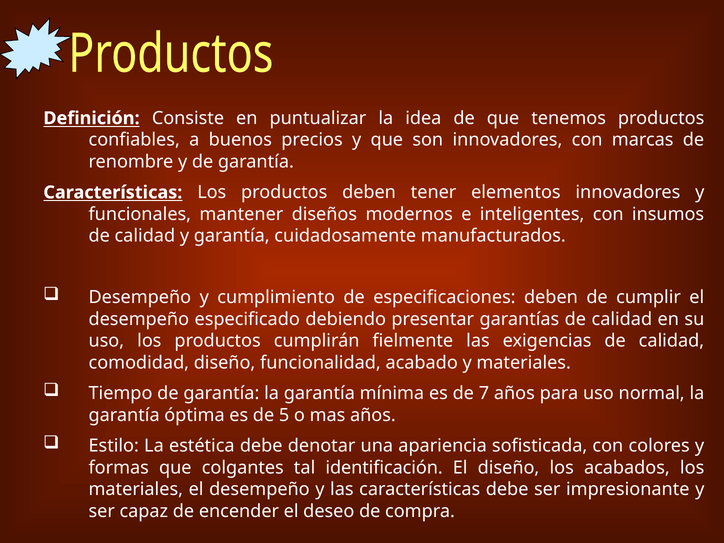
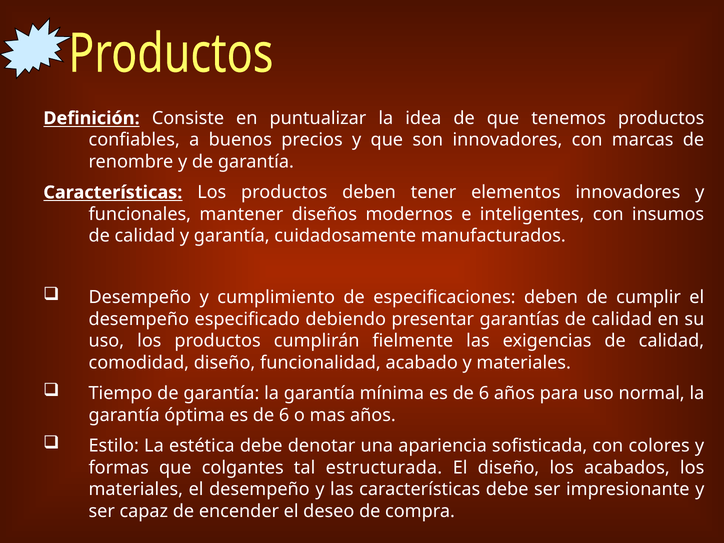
mínima es de 7: 7 -> 6 (484, 393)
óptima es de 5: 5 -> 6 (284, 415)
identificación: identificación -> estructurada (384, 468)
